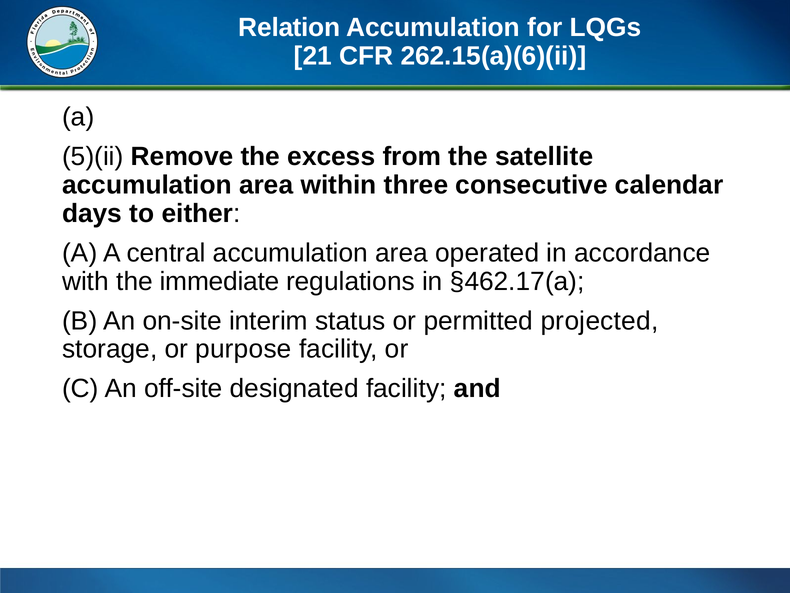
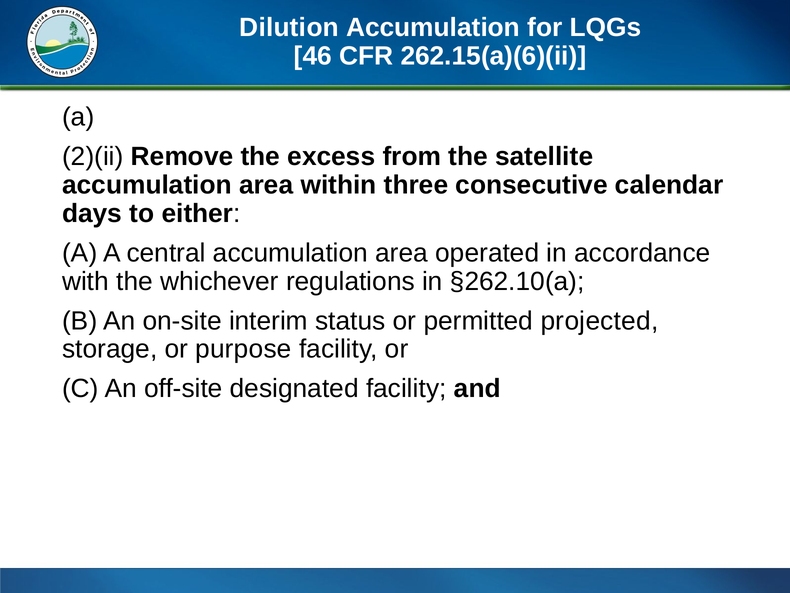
Relation: Relation -> Dilution (289, 27)
21: 21 -> 46 (313, 56)
5)(ii: 5)(ii -> 2)(ii (93, 156)
immediate: immediate -> whichever (219, 281)
§462.17(a: §462.17(a -> §262.10(a (517, 281)
